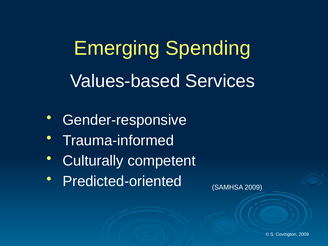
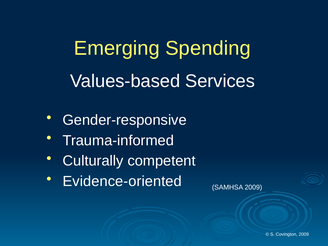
Predicted-oriented: Predicted-oriented -> Evidence-oriented (122, 181)
